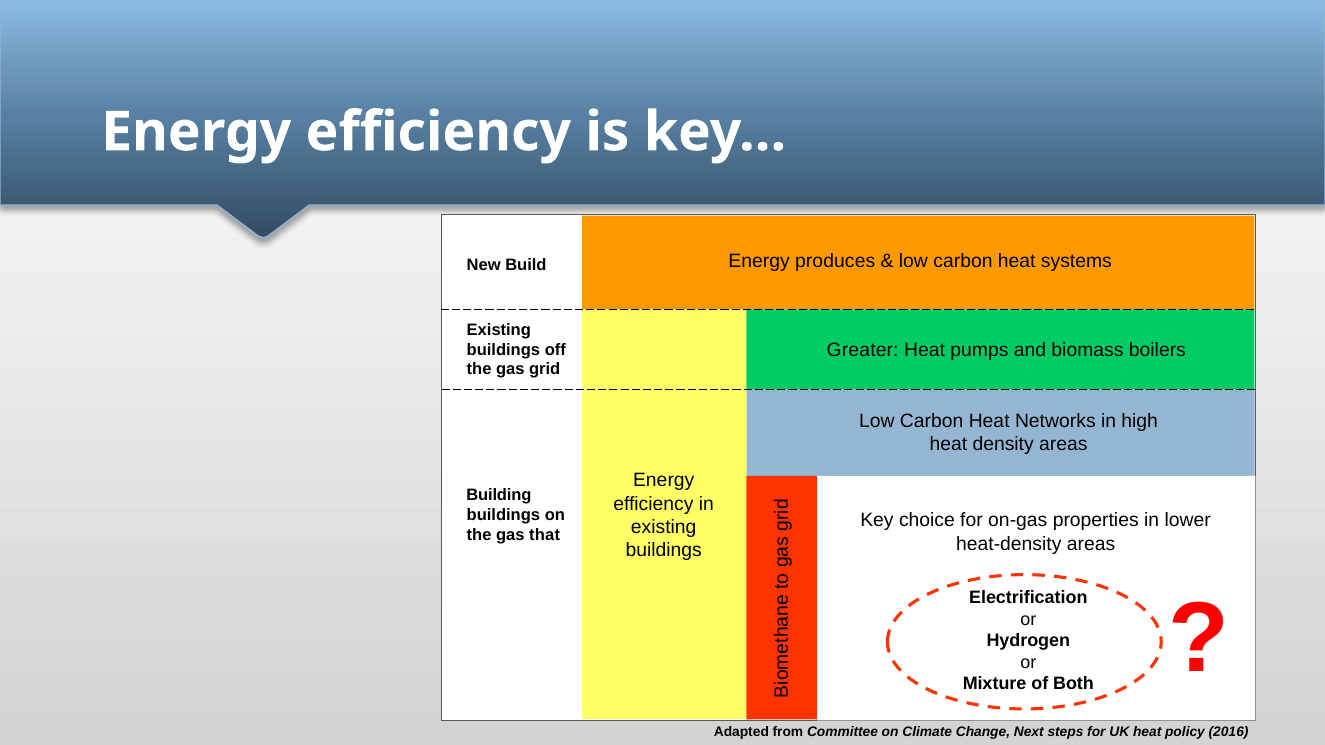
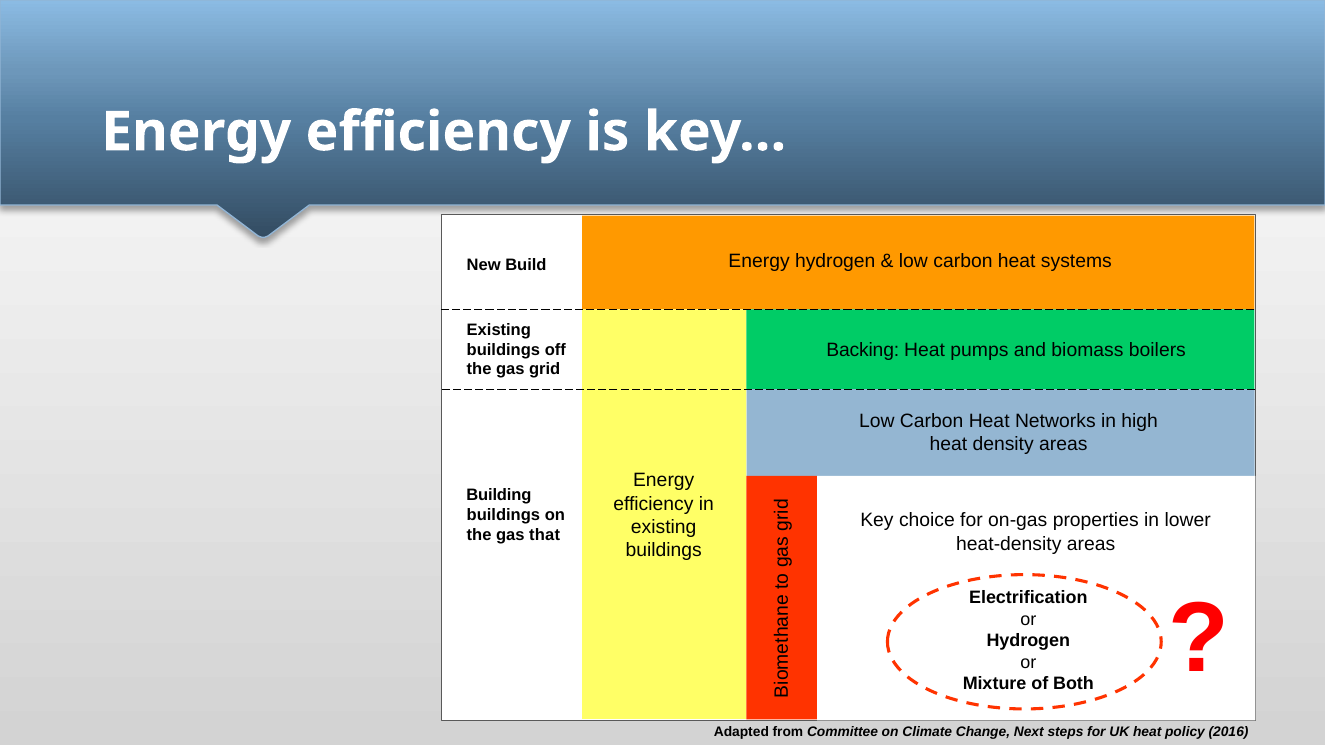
Energy produces: produces -> hydrogen (835, 261)
Greater: Greater -> Backing (863, 350)
